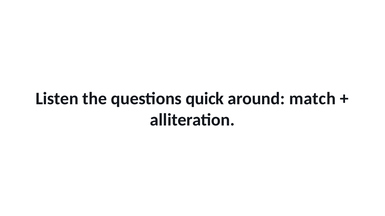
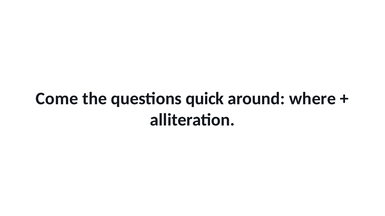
Listen: Listen -> Come (57, 99)
match: match -> where (312, 99)
